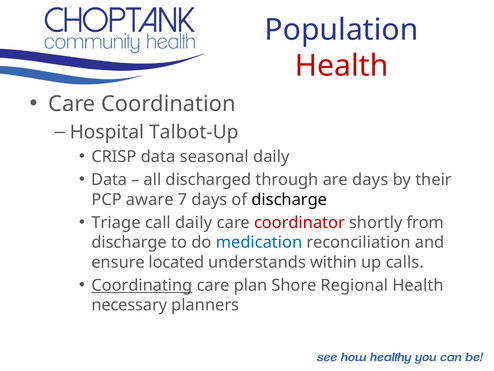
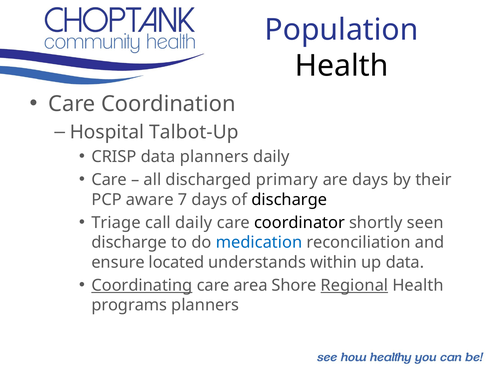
Health colour: red -> black (342, 66)
data seasonal: seasonal -> planners (214, 157)
Data: Data -> Care (109, 180)
through: through -> primary (287, 180)
coordinator colour: red -> black (299, 222)
from: from -> seen (425, 222)
up calls: calls -> data (405, 262)
plan: plan -> area (251, 285)
Regional underline: none -> present (354, 285)
necessary: necessary -> programs (129, 305)
